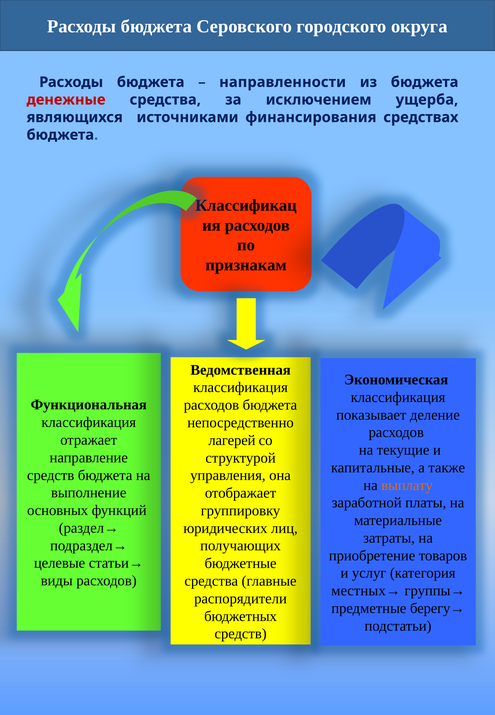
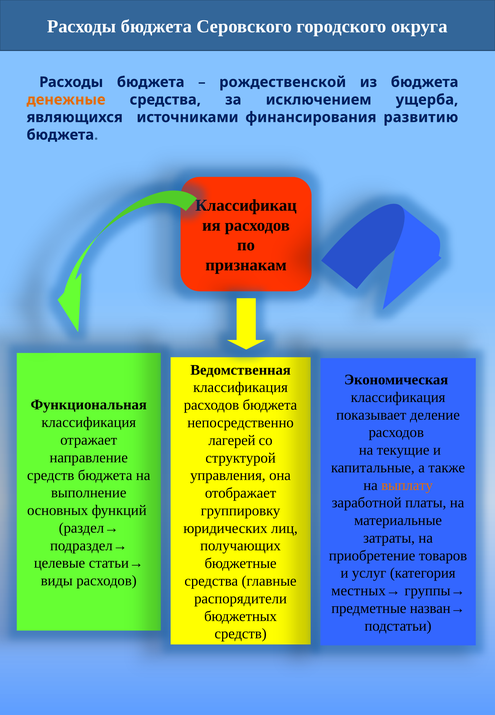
направленности: направленности -> рождественской (283, 82)
денежные colour: red -> orange (66, 100)
средствах: средствах -> развитию (421, 117)
берегу→: берегу→ -> назван→ (437, 608)
